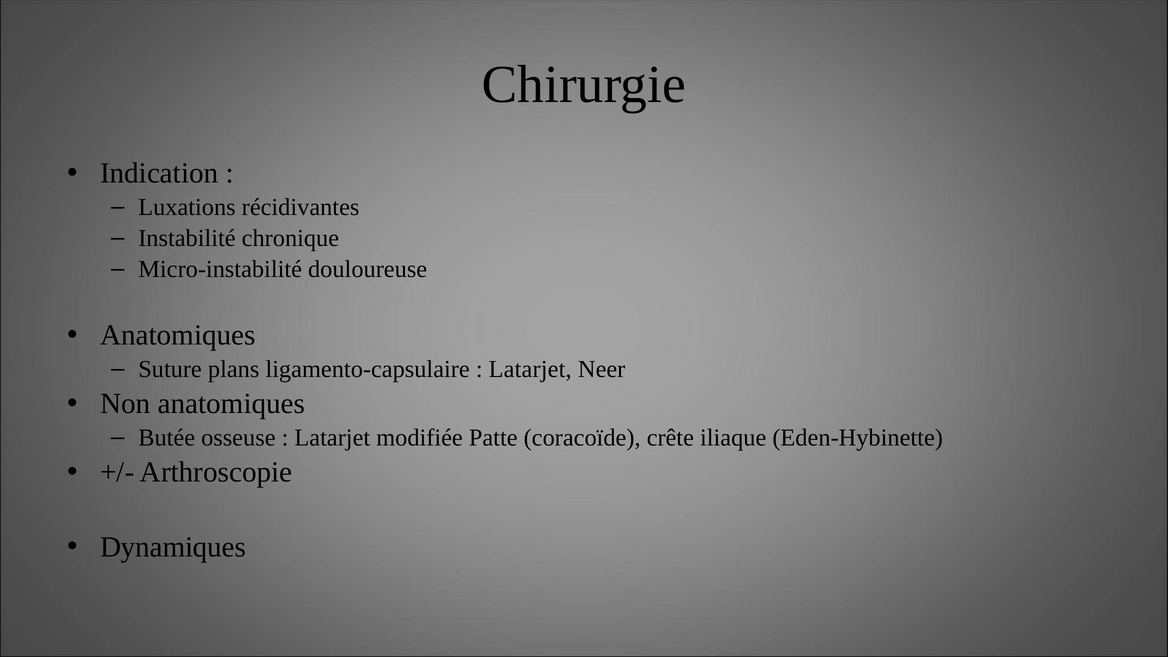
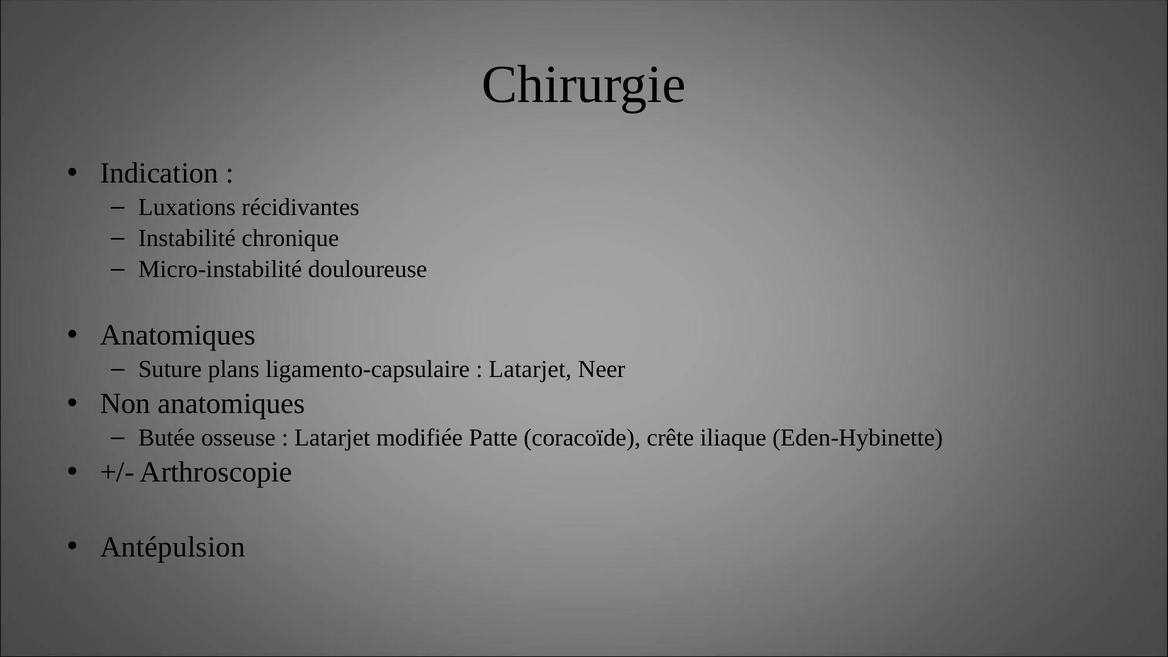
Dynamiques: Dynamiques -> Antépulsion (173, 547)
